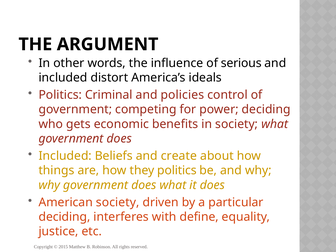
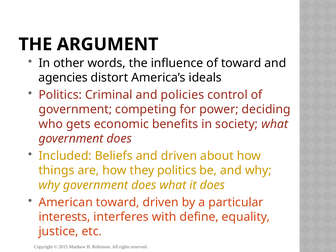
of serious: serious -> toward (241, 63)
included: included -> agencies (63, 78)
and create: create -> driven (179, 156)
American society: society -> toward (118, 202)
deciding: deciding -> interests (64, 217)
